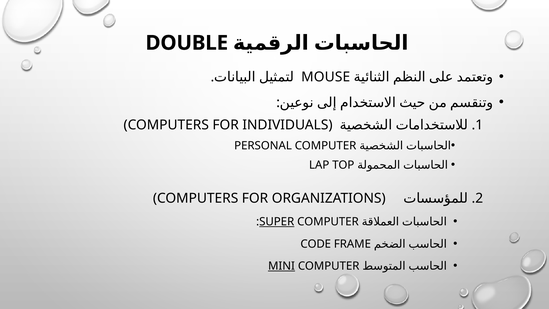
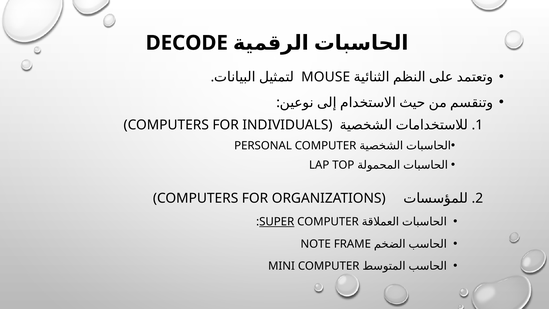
DOUBLE: DOUBLE -> DECODE (187, 43)
CODE: CODE -> NOTE (316, 244)
MINI underline: present -> none (282, 266)
